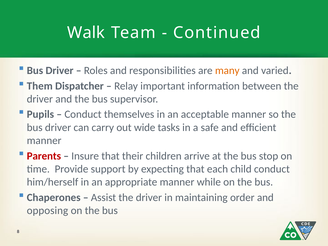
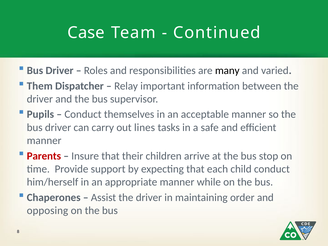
Walk: Walk -> Case (86, 33)
many colour: orange -> black (227, 71)
wide: wide -> lines (145, 127)
